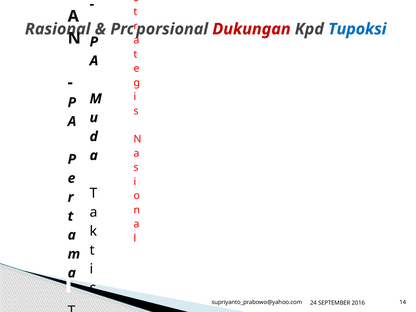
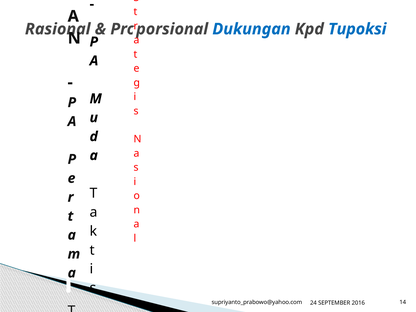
Dukungan colour: red -> blue (251, 29)
